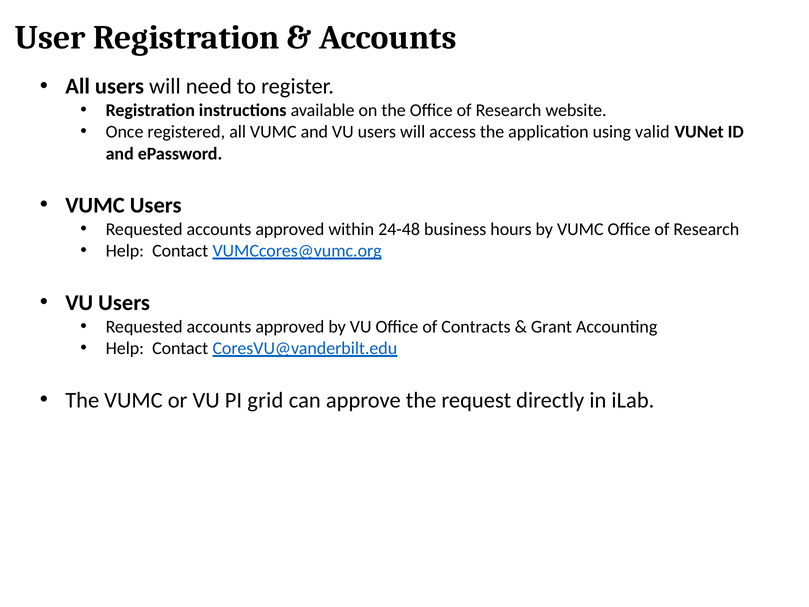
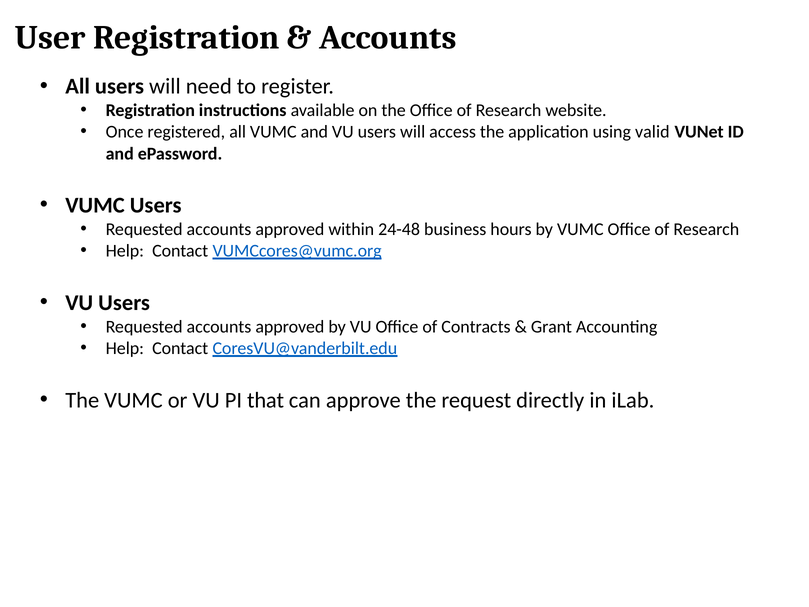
grid: grid -> that (266, 400)
